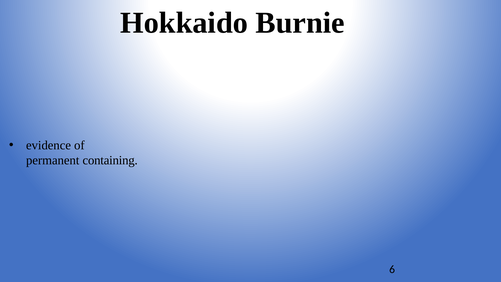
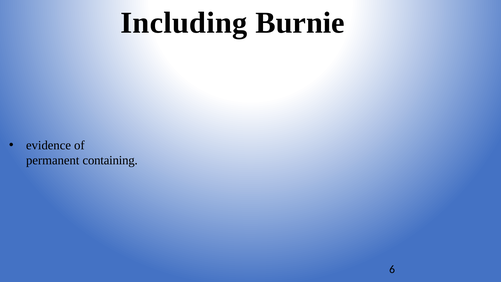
Hokkaido: Hokkaido -> Including (184, 23)
